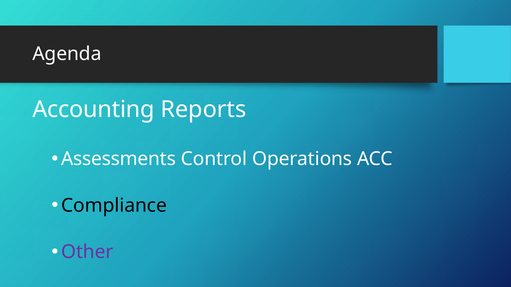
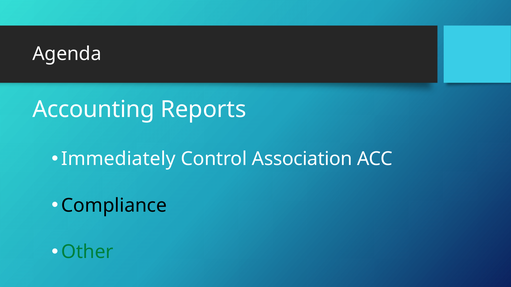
Assessments: Assessments -> Immediately (118, 159)
Operations: Operations -> Association (302, 159)
Other colour: purple -> green (87, 252)
